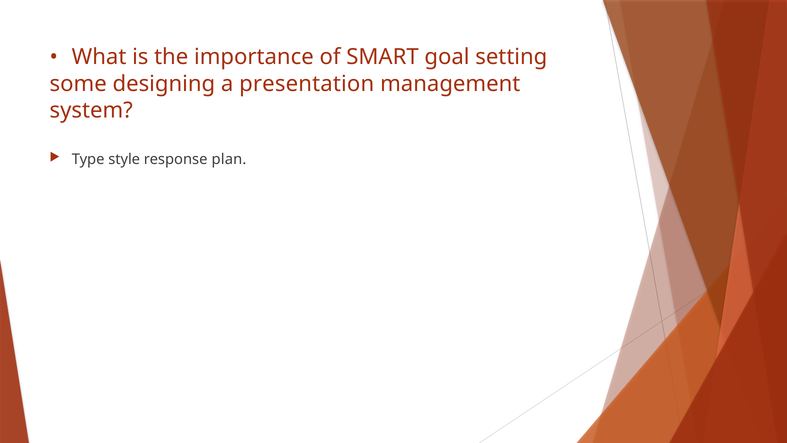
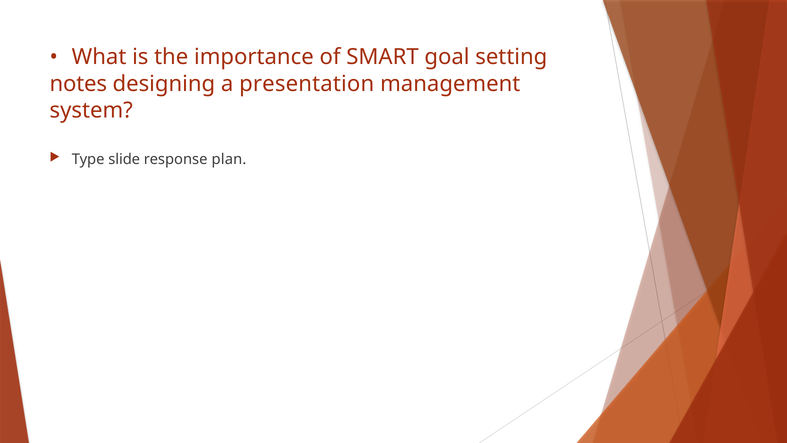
some: some -> notes (78, 84)
style: style -> slide (124, 159)
